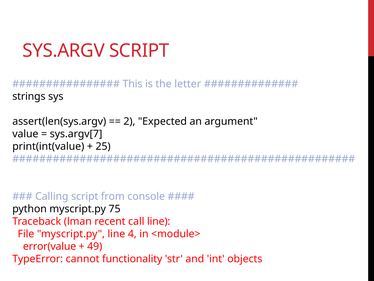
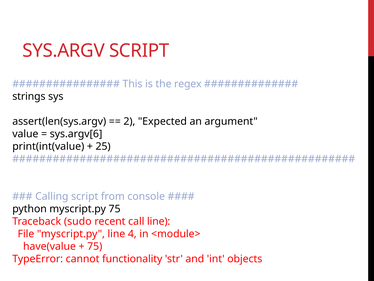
letter: letter -> regex (188, 84)
sys.argv[7: sys.argv[7 -> sys.argv[6 (76, 134)
lman: lman -> sudo (78, 221)
error(value: error(value -> have(value (49, 246)
49: 49 -> 75 (95, 246)
